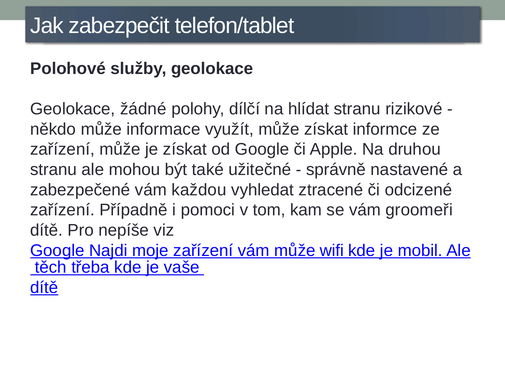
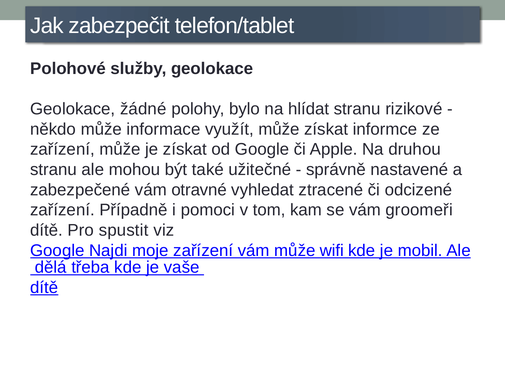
dílčí: dílčí -> bylo (245, 109)
každou: každou -> otravné (199, 190)
nepíše: nepíše -> spustit (124, 230)
těch: těch -> dělá (51, 267)
